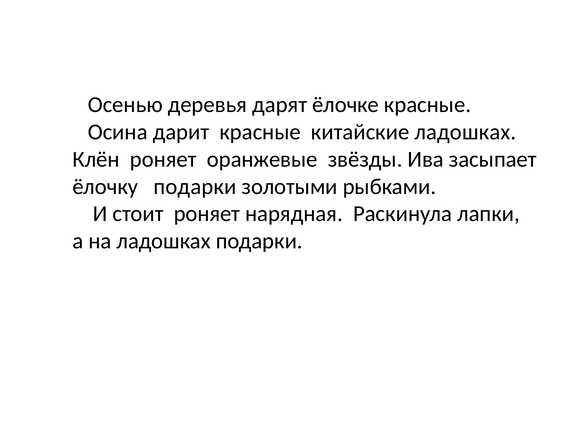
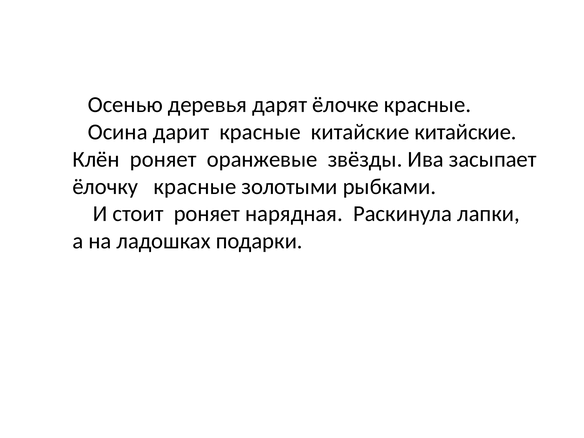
китайские ладошках: ладошках -> китайские (465, 132)
ёлочку подарки: подарки -> красные (195, 187)
